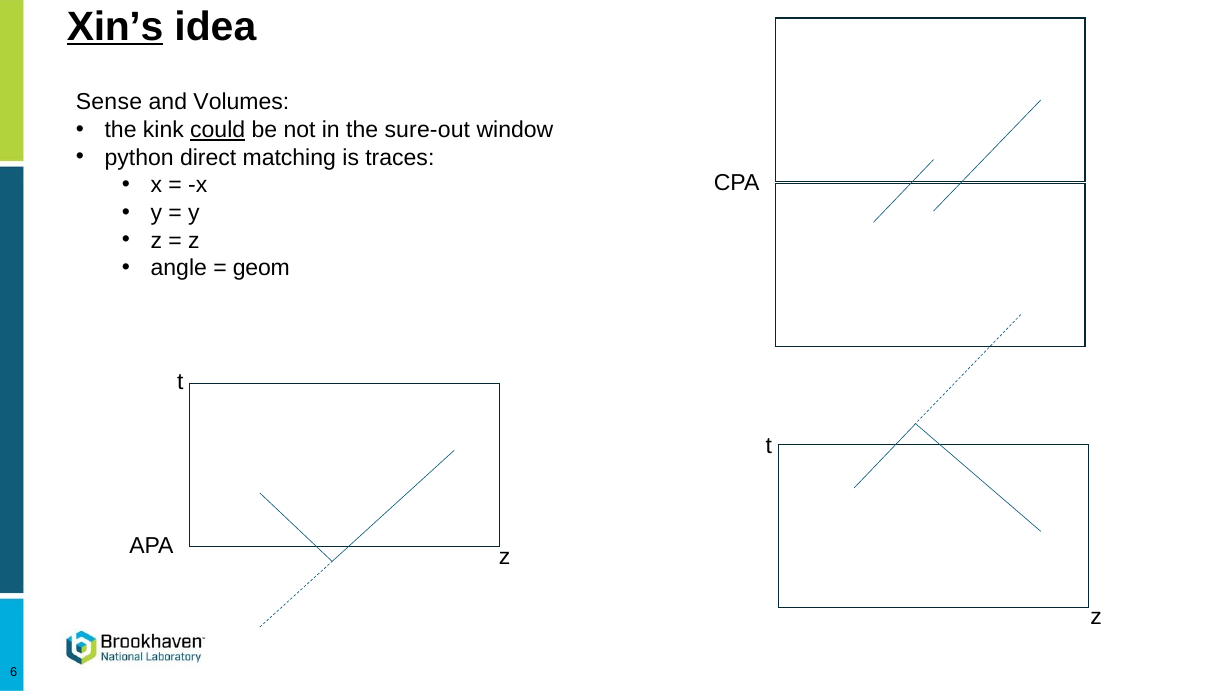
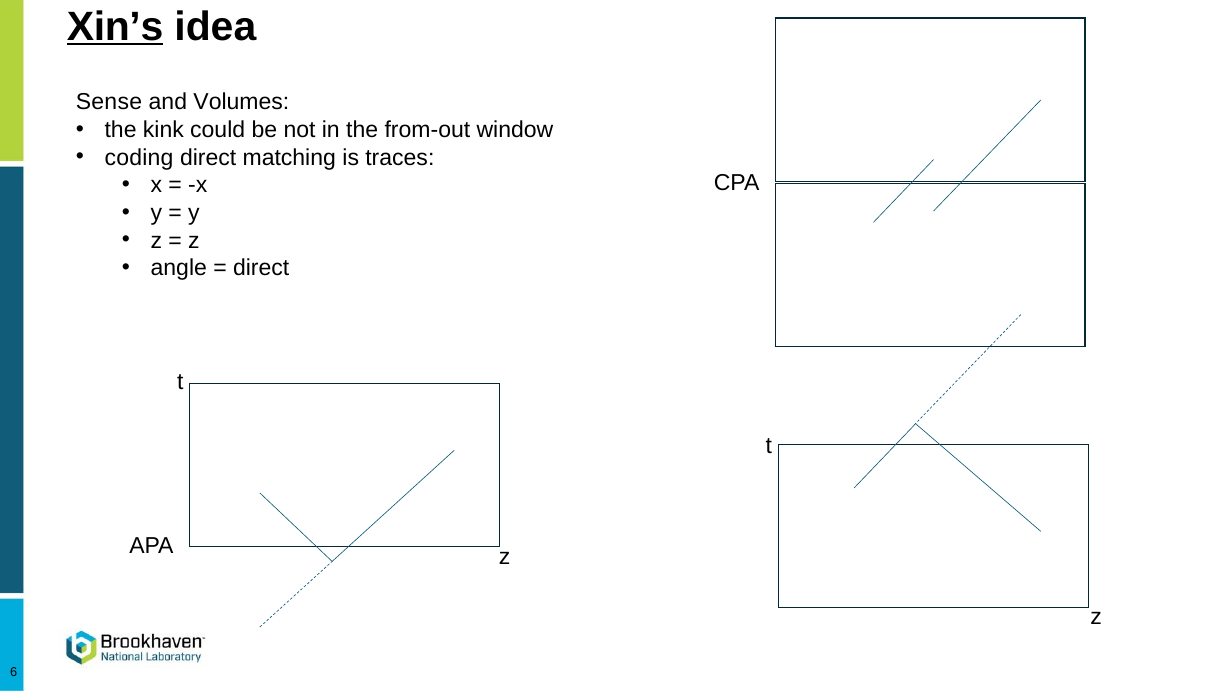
could underline: present -> none (218, 130)
sure-out: sure-out -> from-out (427, 130)
python: python -> coding (139, 157)
geom: geom -> direct (261, 268)
